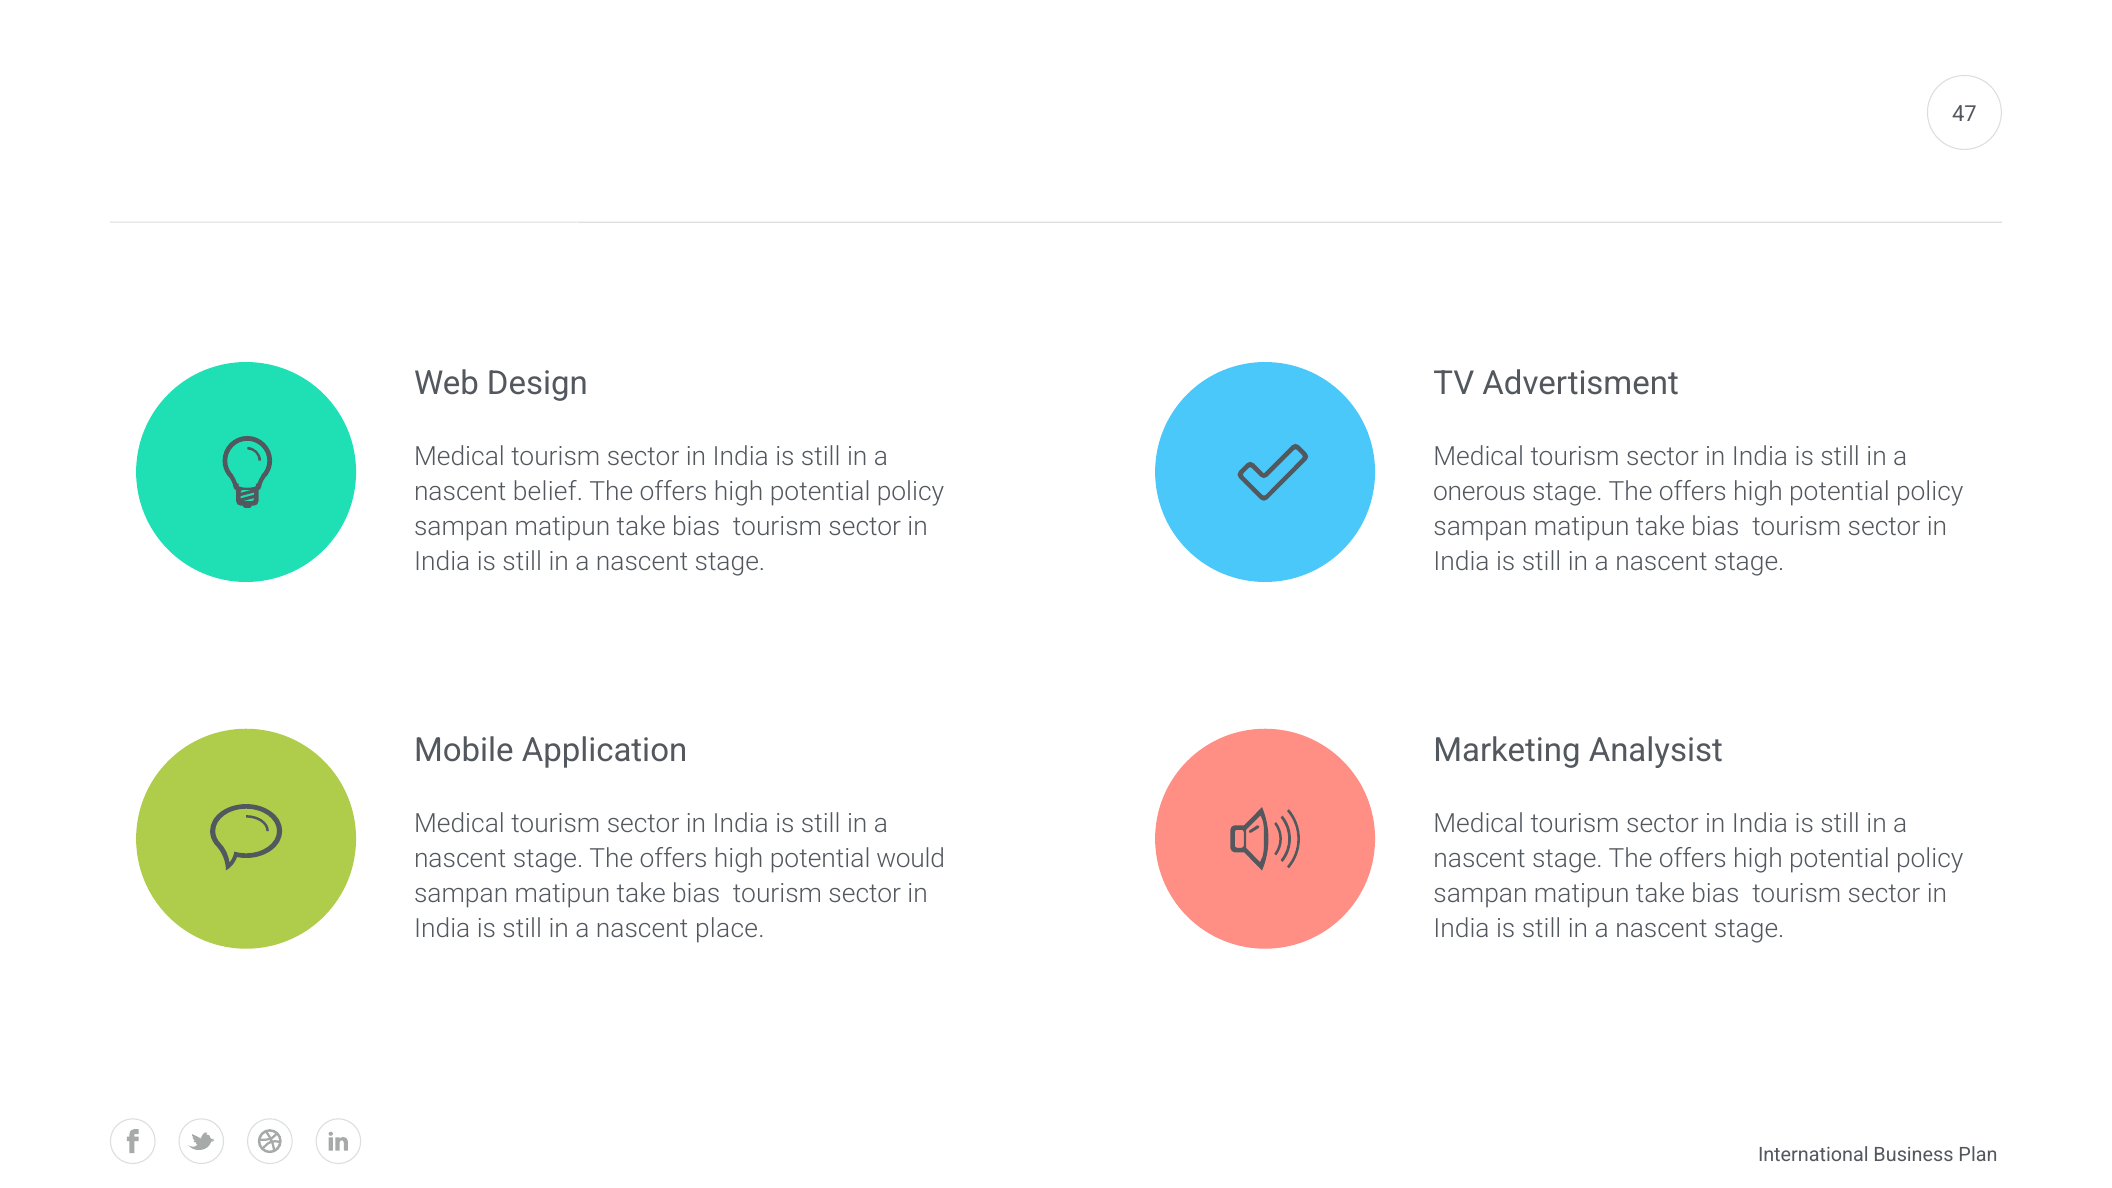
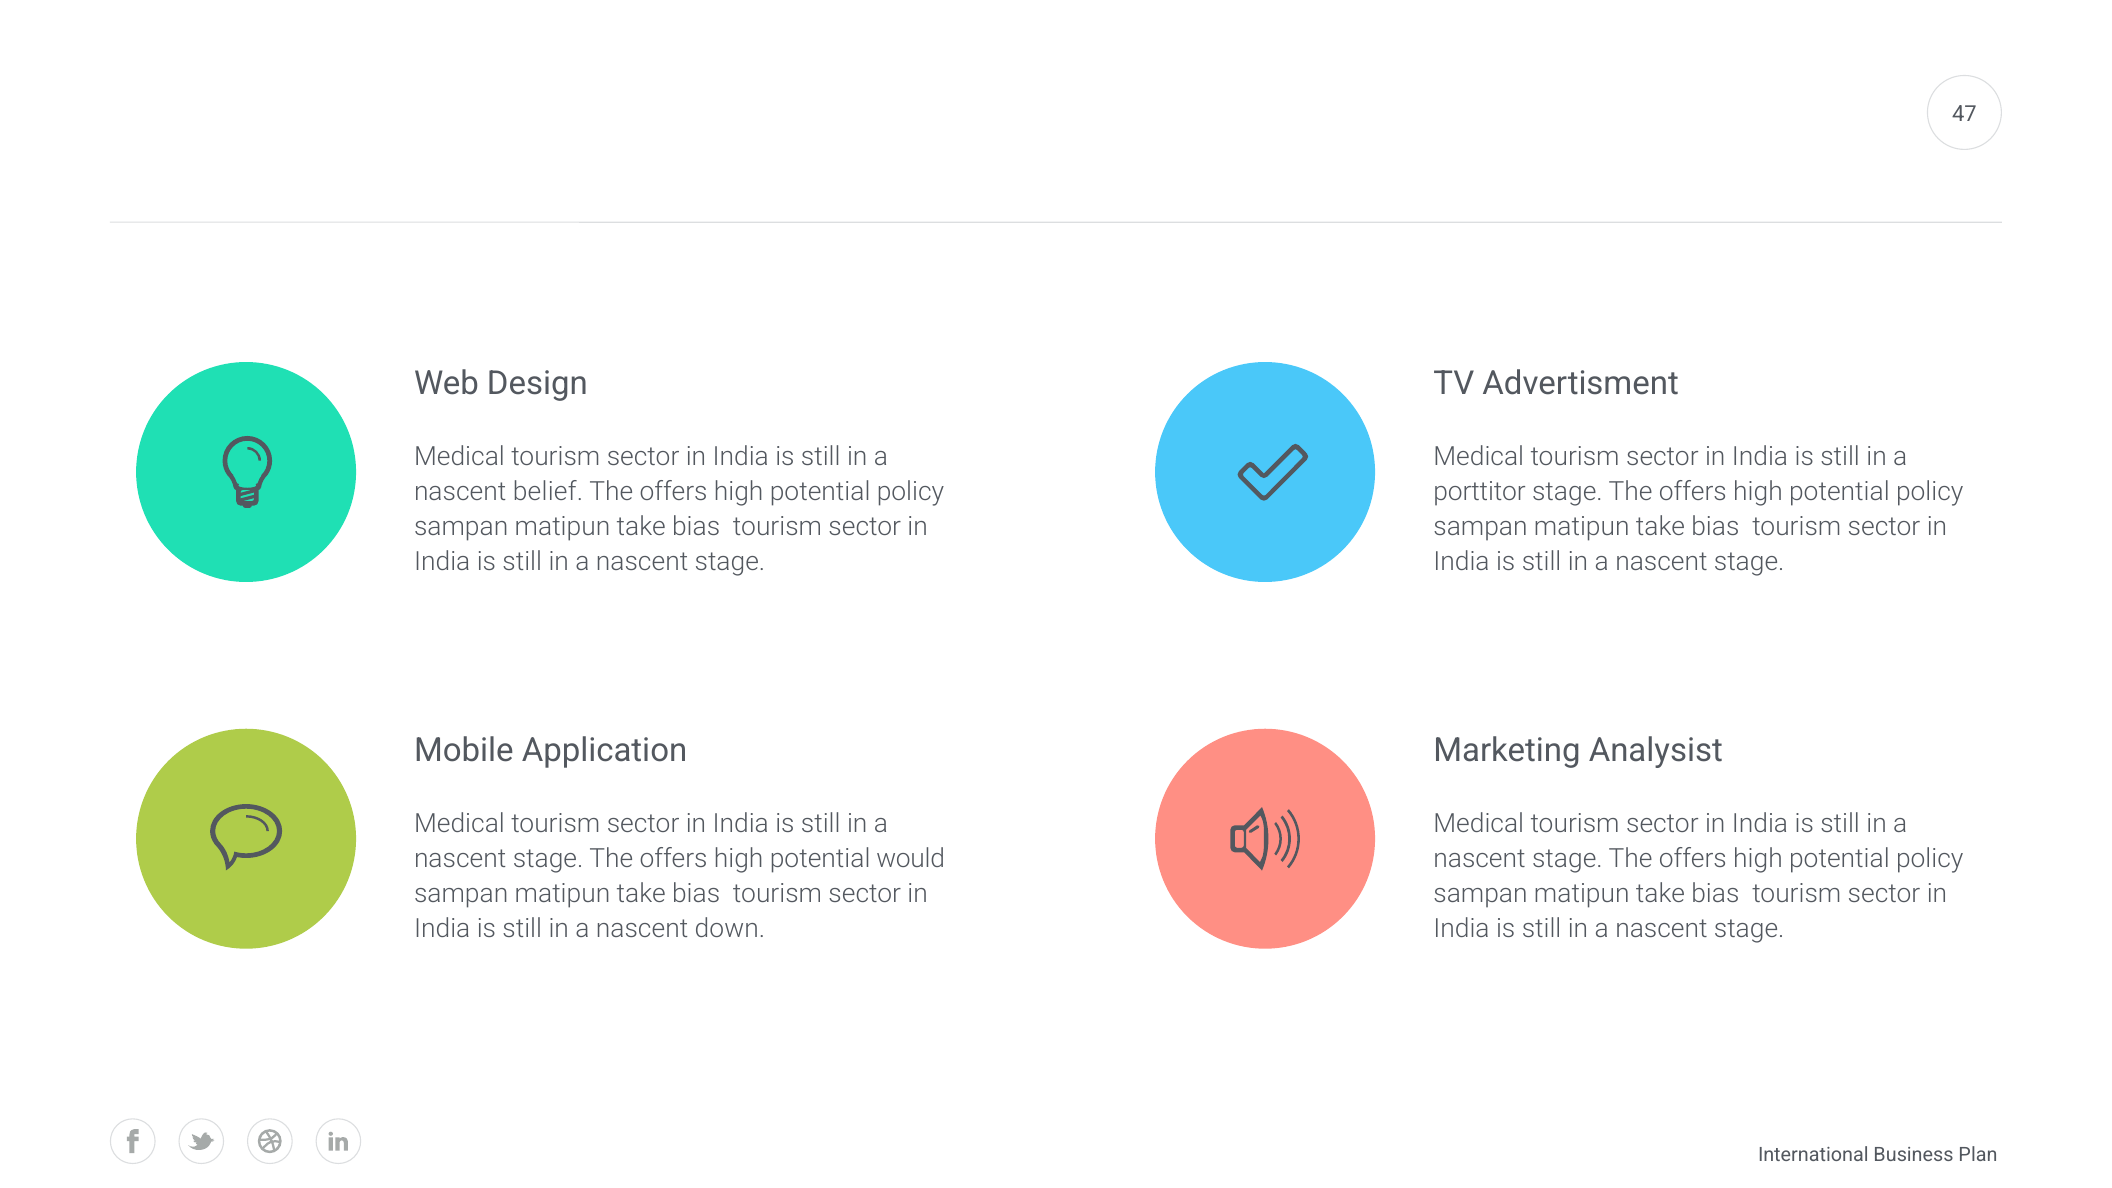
onerous: onerous -> porttitor (1480, 492)
place: place -> down (730, 929)
